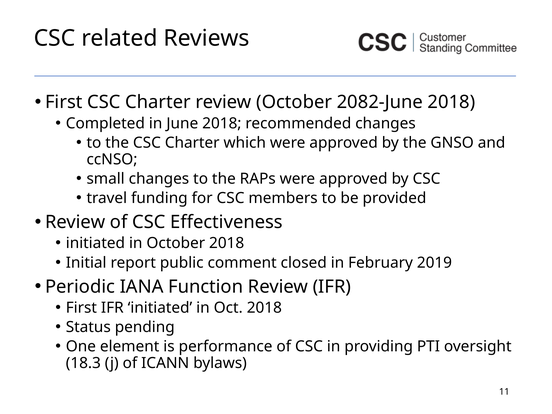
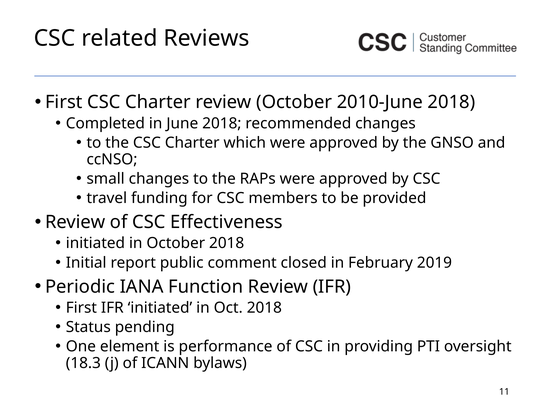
2082-June: 2082-June -> 2010-June (380, 102)
